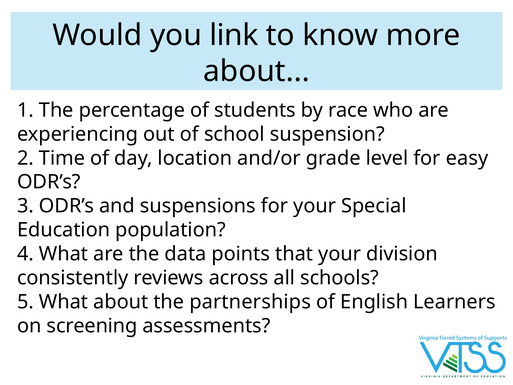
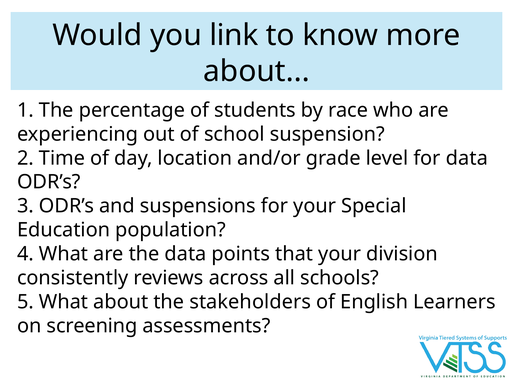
for easy: easy -> data (467, 158)
partnerships: partnerships -> stakeholders (250, 302)
